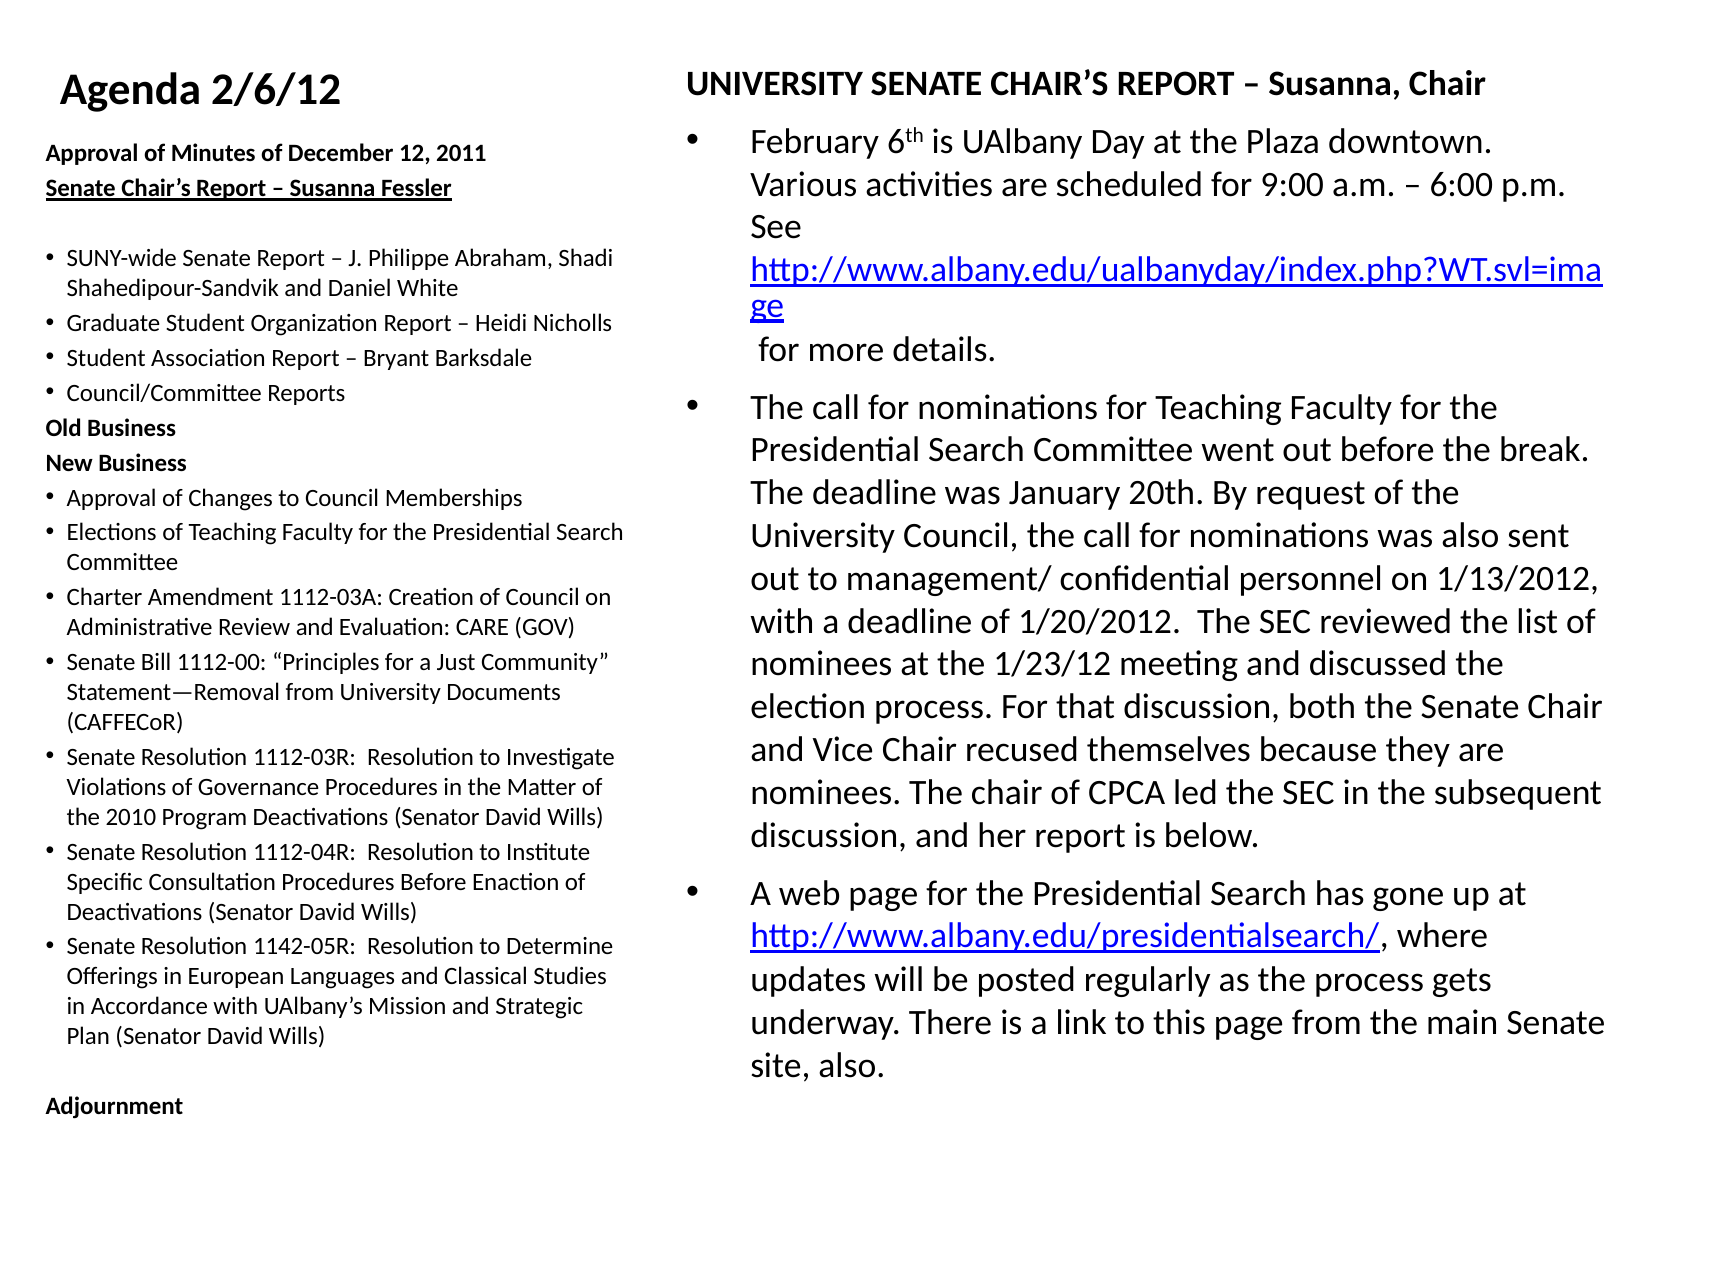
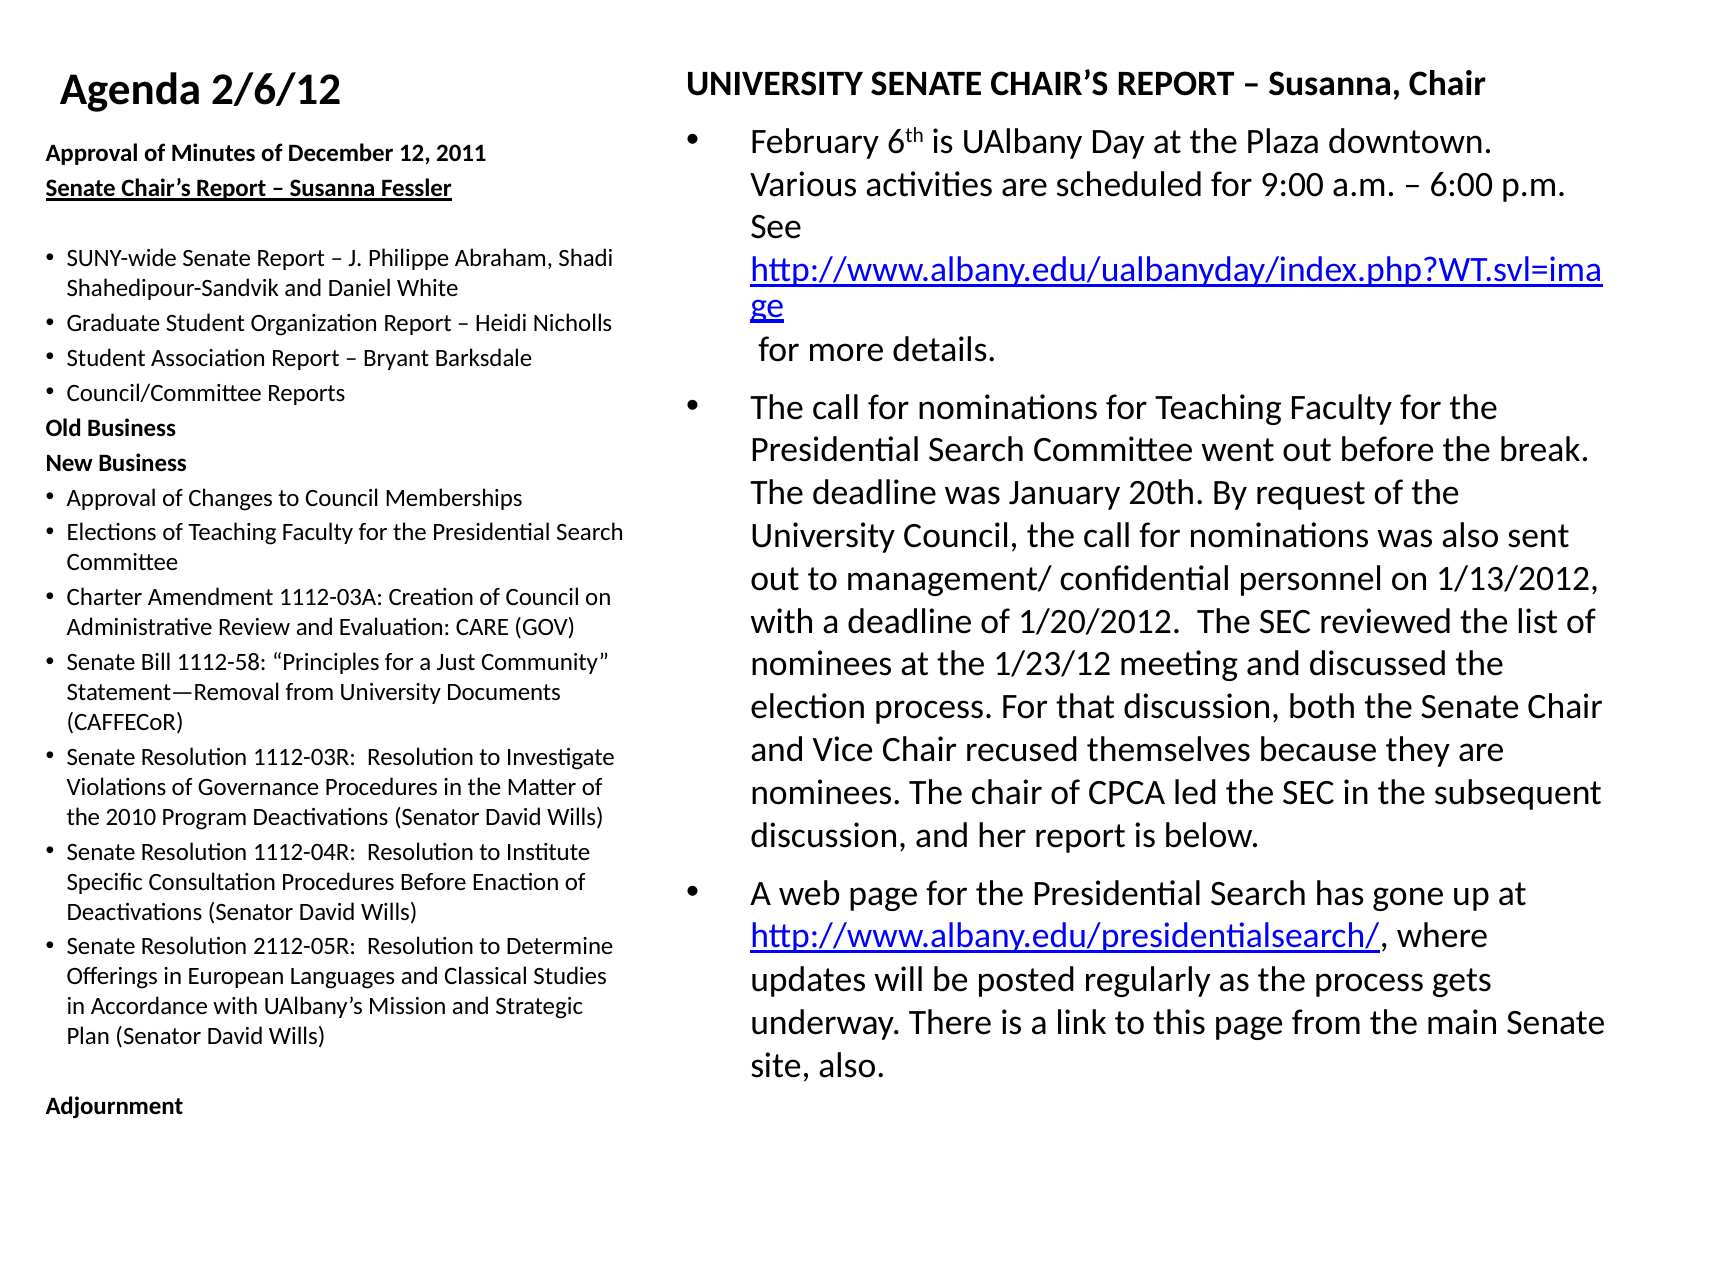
1112-00: 1112-00 -> 1112-58 (222, 662)
1142-05R: 1142-05R -> 2112-05R (305, 946)
